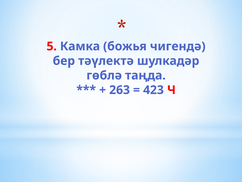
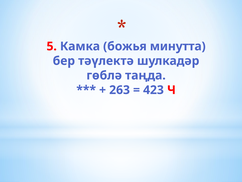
чигендә: чигендә -> минутта (178, 46)
